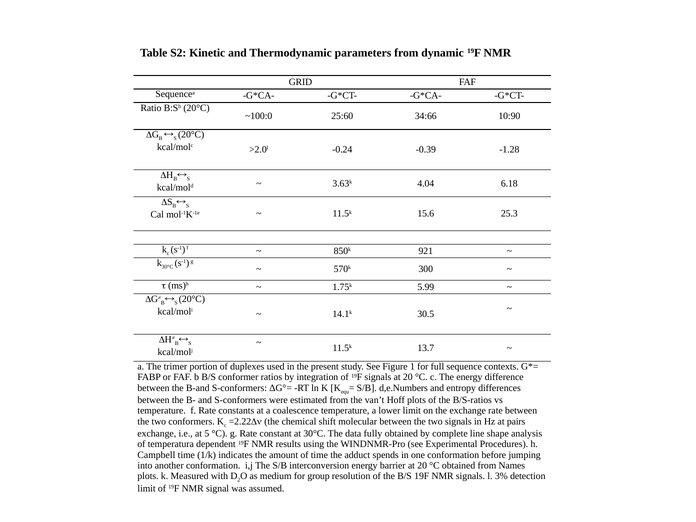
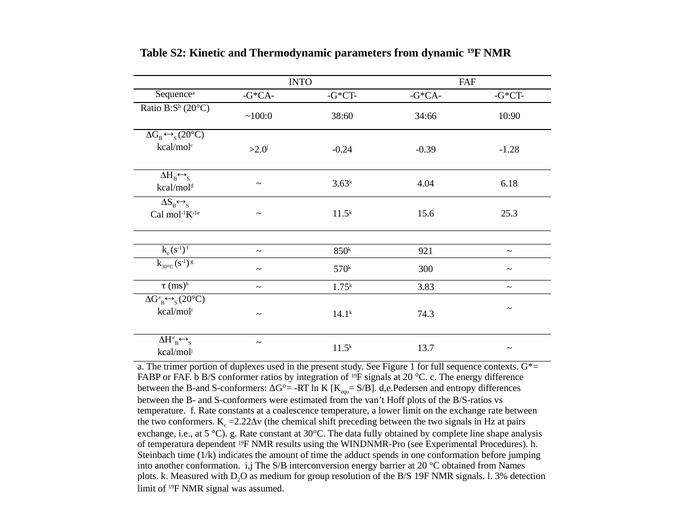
GRID: GRID -> INTO (300, 82)
25:60: 25:60 -> 38:60 (342, 116)
5.99: 5.99 -> 3.83 (426, 287)
30.5: 30.5 -> 74.3 (426, 314)
d,e.Numbers: d,e.Numbers -> d,e.Pedersen (404, 388)
molecular: molecular -> preceding (358, 421)
Campbell: Campbell -> Steinbach (156, 455)
